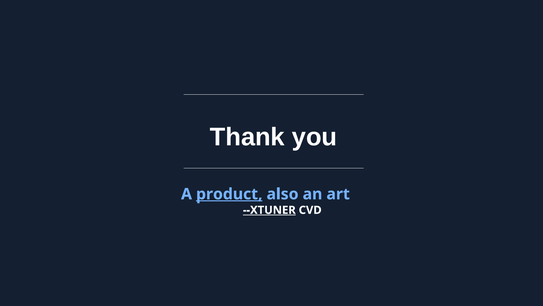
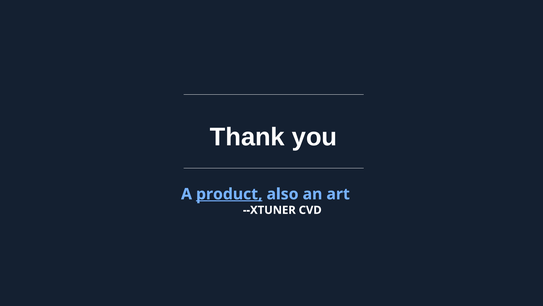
--XTUNER underline: present -> none (269, 210)
